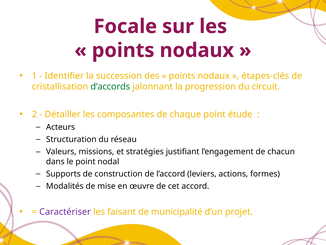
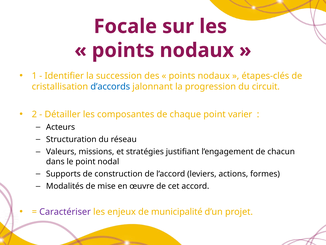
d’accords colour: green -> blue (110, 86)
étude: étude -> varier (240, 114)
faisant: faisant -> enjeux (122, 212)
